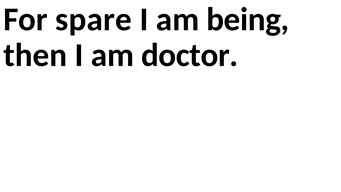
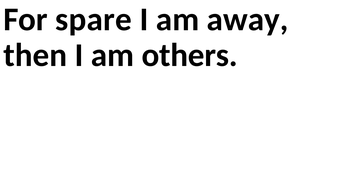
being: being -> away (248, 19)
doctor: doctor -> others (190, 55)
